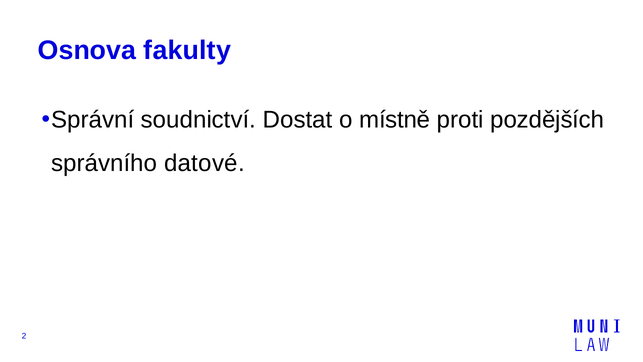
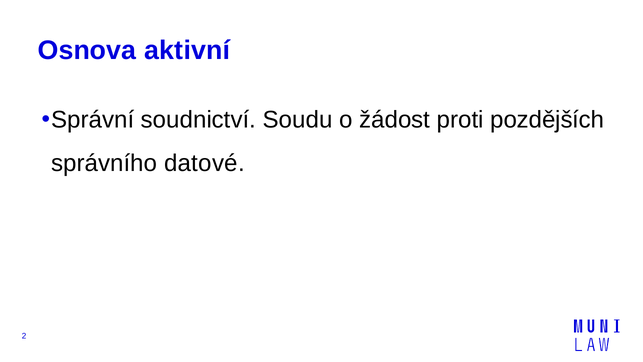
fakulty: fakulty -> aktivní (187, 51)
Dostat: Dostat -> Soudu (298, 120)
místně: místně -> žádost (395, 120)
